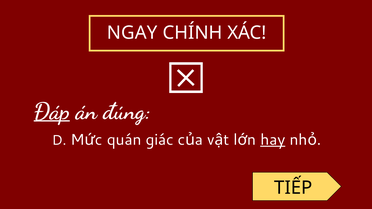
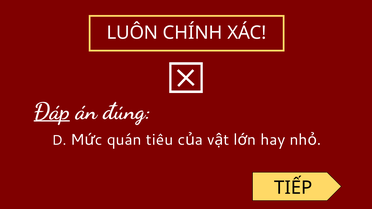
NGAY: NGAY -> LUÔN (132, 33)
giác: giác -> tiêu (160, 140)
hay underline: present -> none (273, 140)
